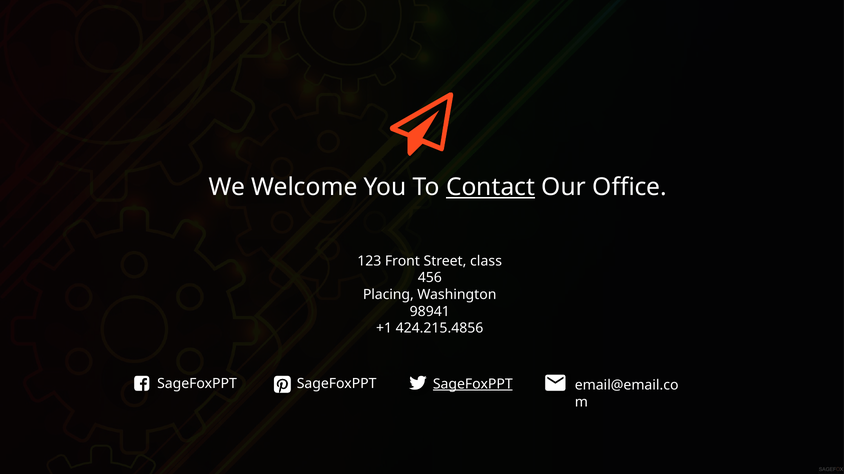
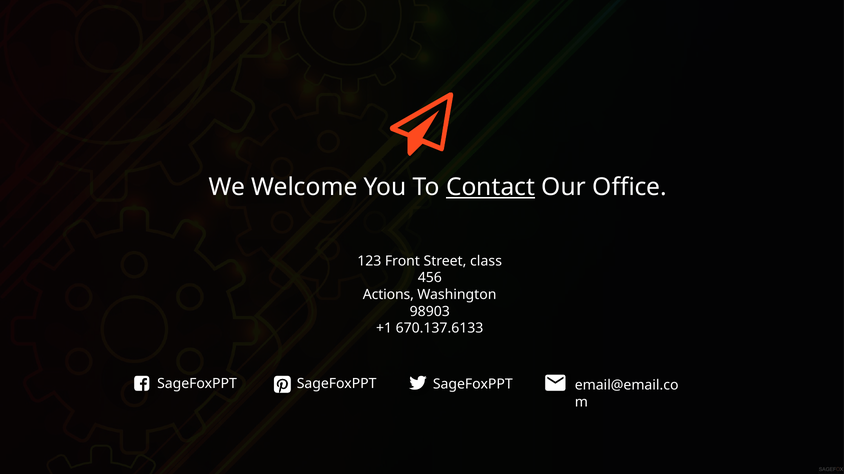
Placing: Placing -> Actions (388, 295)
98941: 98941 -> 98903 (430, 312)
424.215.4856: 424.215.4856 -> 670.137.6133 (439, 329)
SageFoxPPT underline: present -> none (473, 385)
